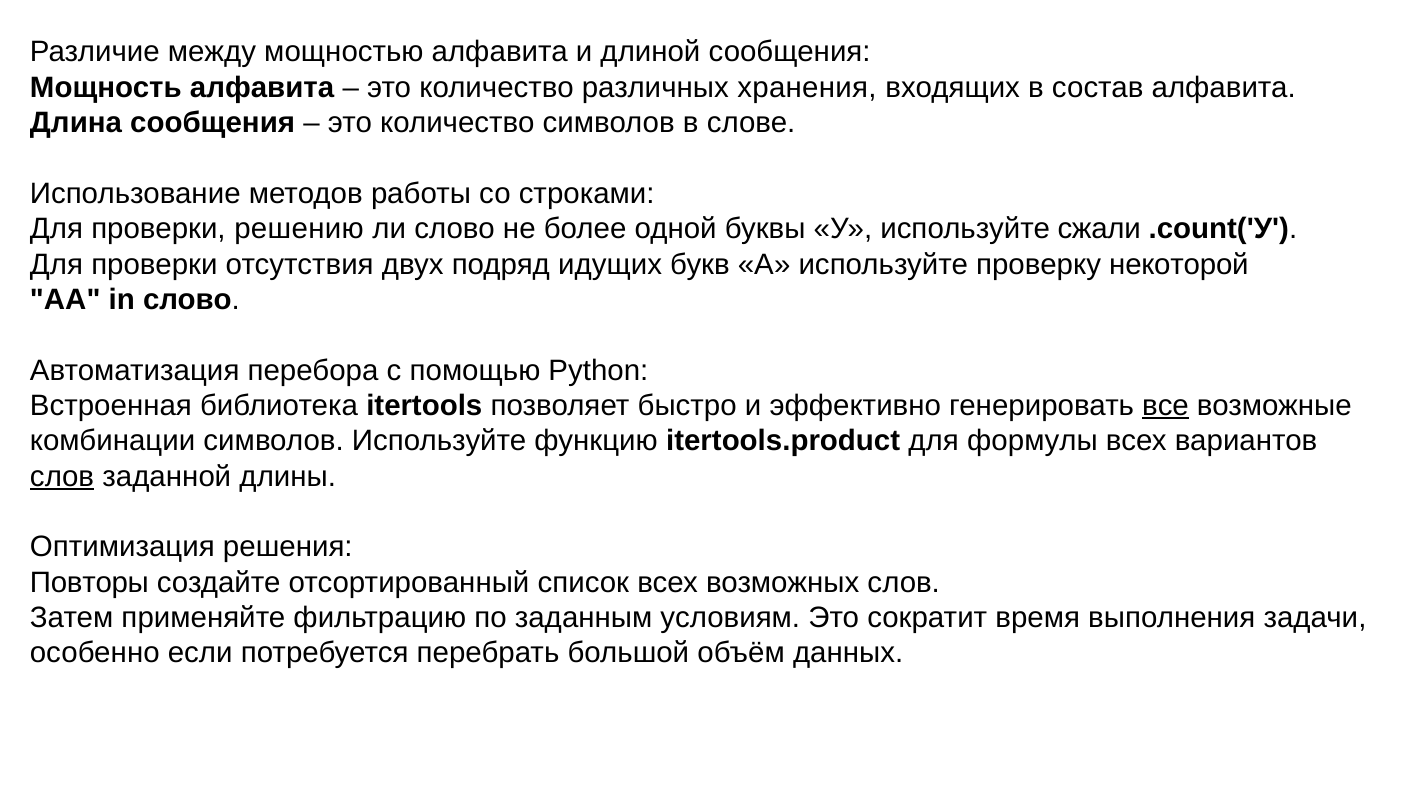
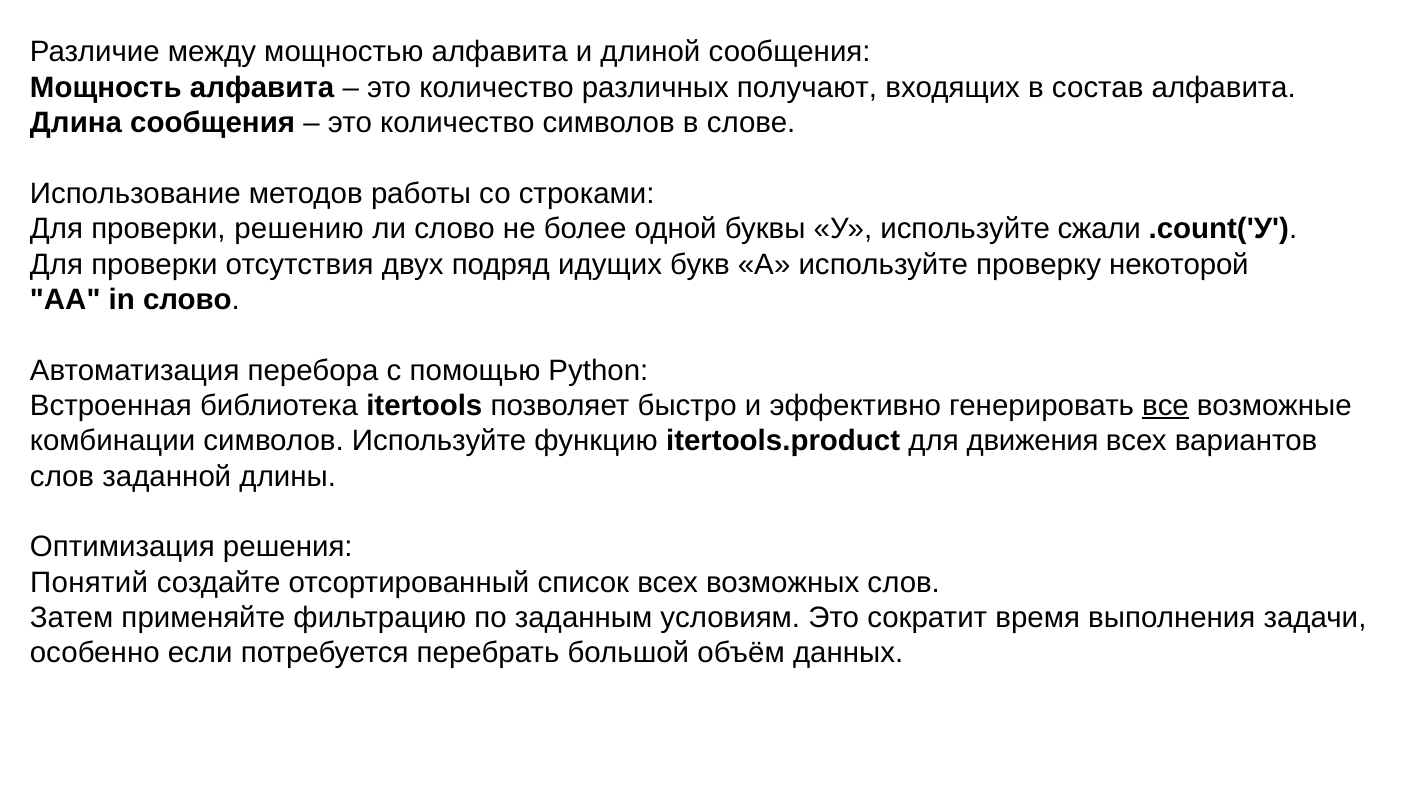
хранения: хранения -> получают (807, 88)
формулы: формулы -> движения (1033, 441)
слов underline: present -> none (62, 476)
Повторы: Повторы -> Понятий (89, 582)
